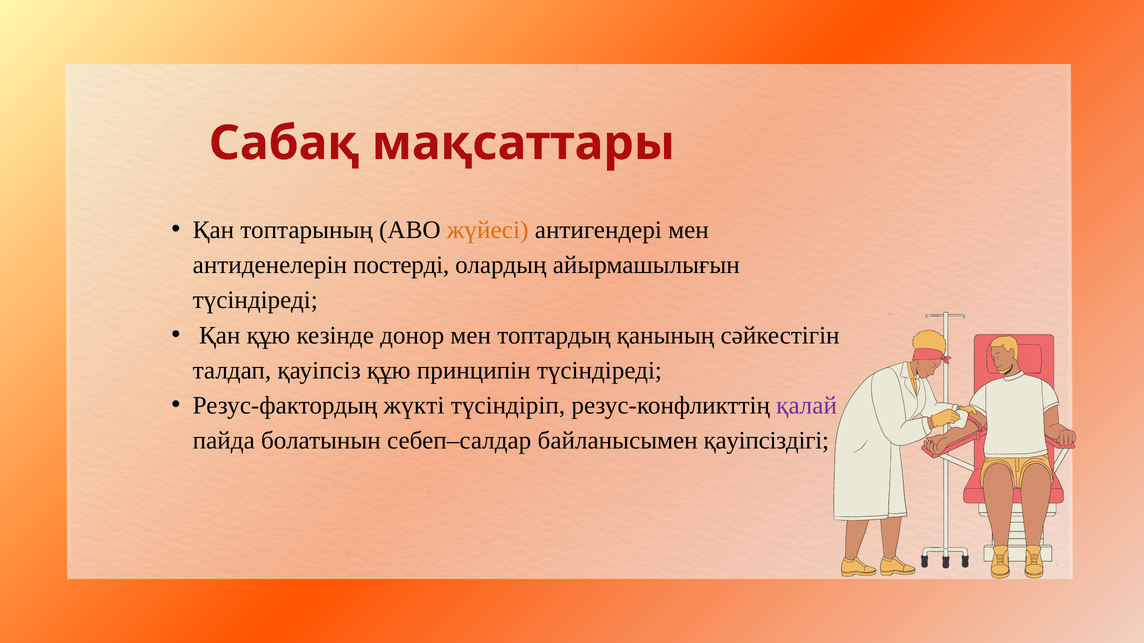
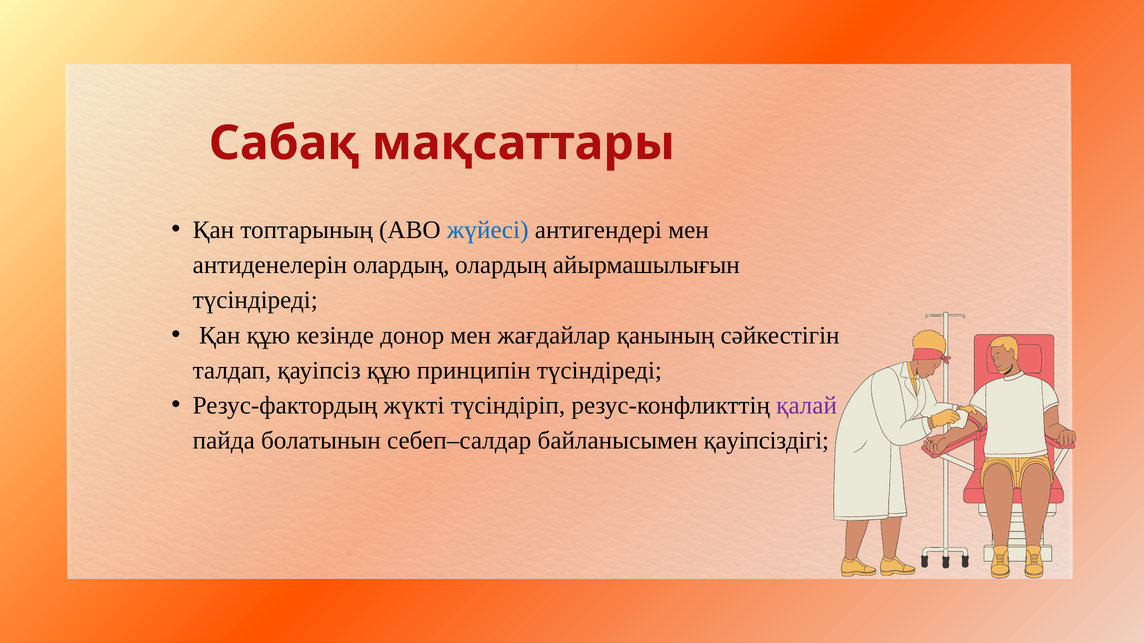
жүйесі colour: orange -> blue (488, 230)
антиденелерін постерді: постерді -> олардың (401, 265)
топтардың: топтардың -> жағдайлар (554, 335)
